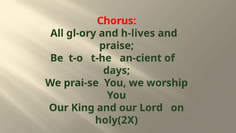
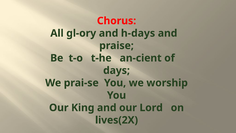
h-lives: h-lives -> h-days (138, 33)
holy(2X: holy(2X -> lives(2X (117, 120)
